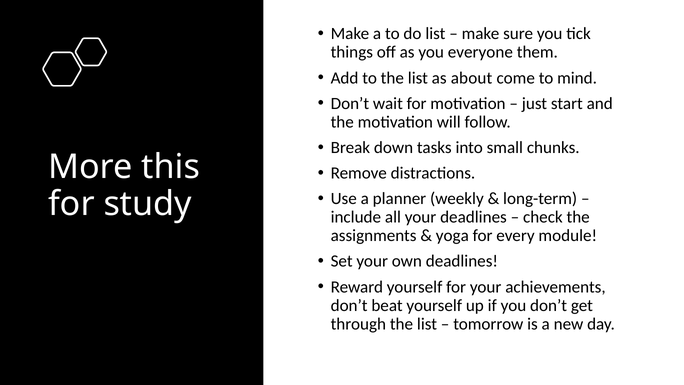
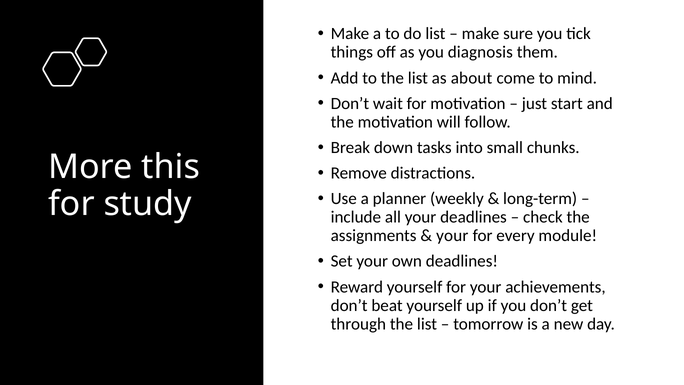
everyone: everyone -> diagnosis (480, 52)
yoga: yoga -> your (452, 236)
